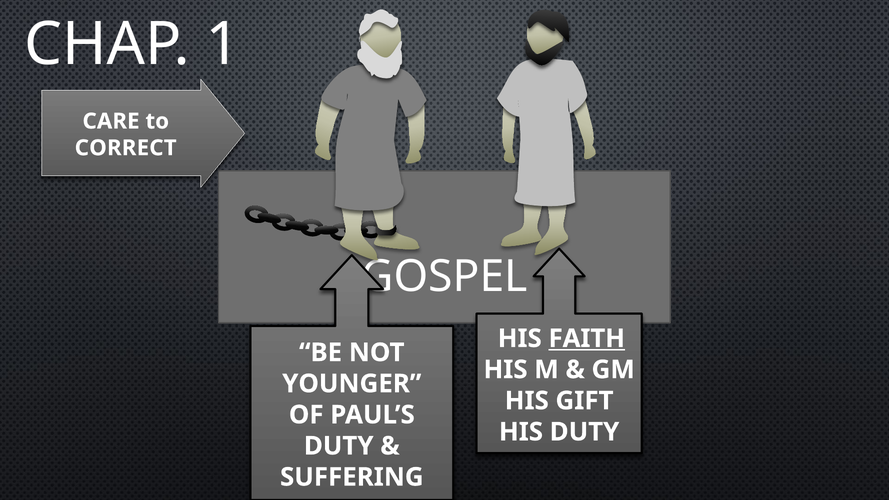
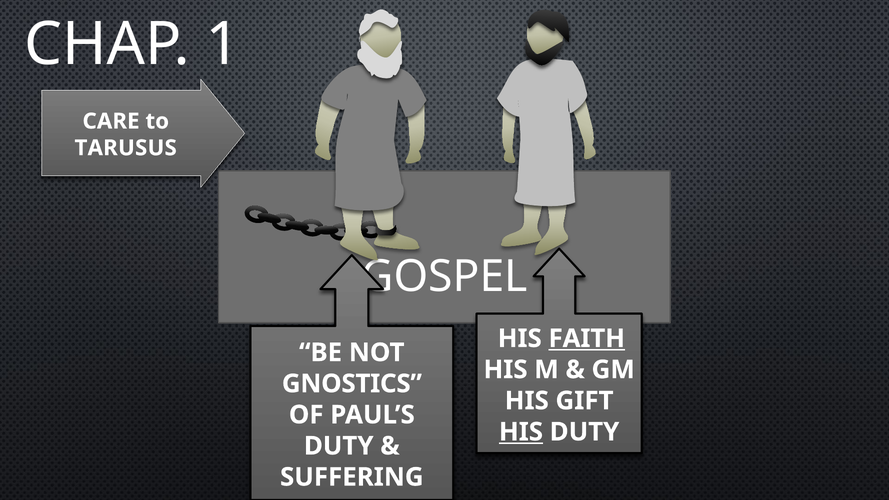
CORRECT: CORRECT -> TARUSUS (126, 148)
YOUNGER: YOUNGER -> GNOSTICS (352, 384)
HIS underline: none -> present (521, 432)
